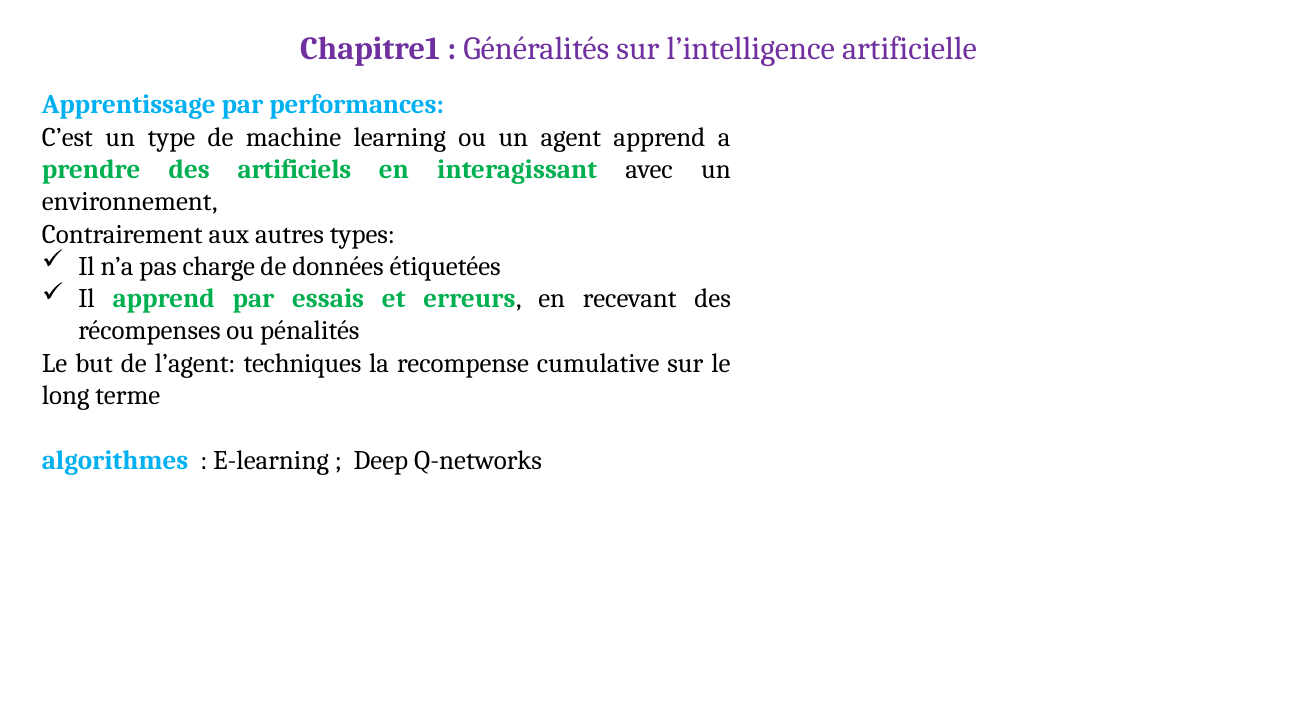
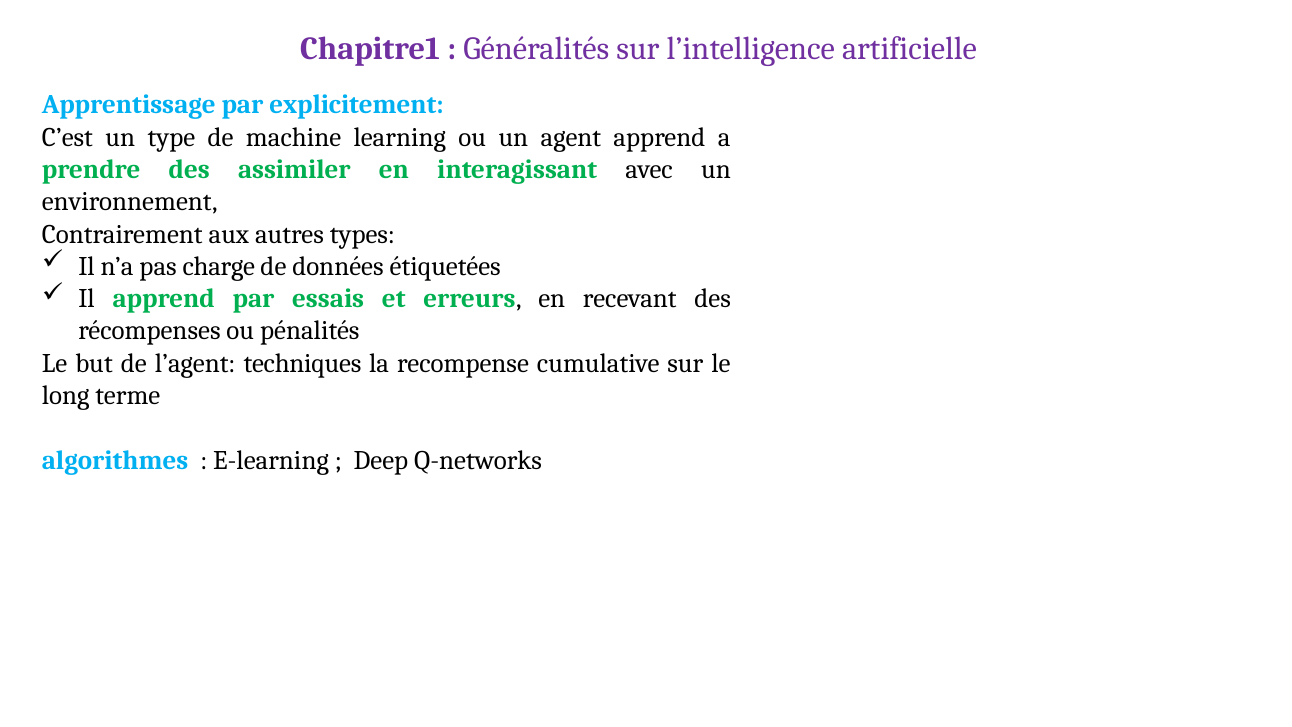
performances: performances -> explicitement (357, 105)
artificiels: artificiels -> assimiler (294, 169)
